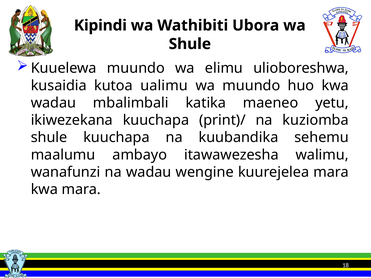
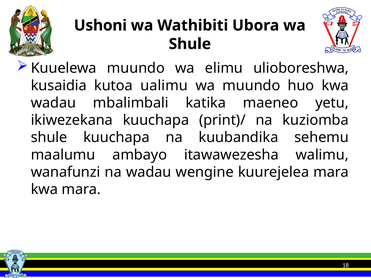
Kipindi: Kipindi -> Ushoni (100, 25)
